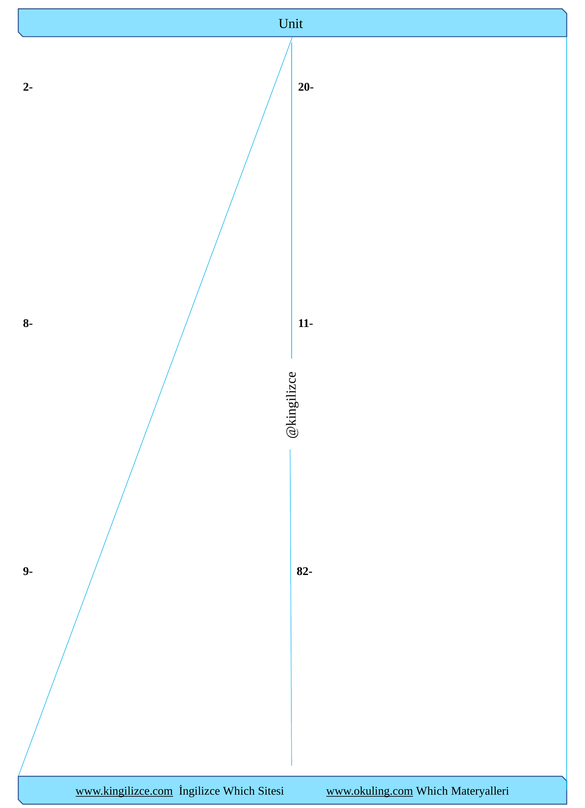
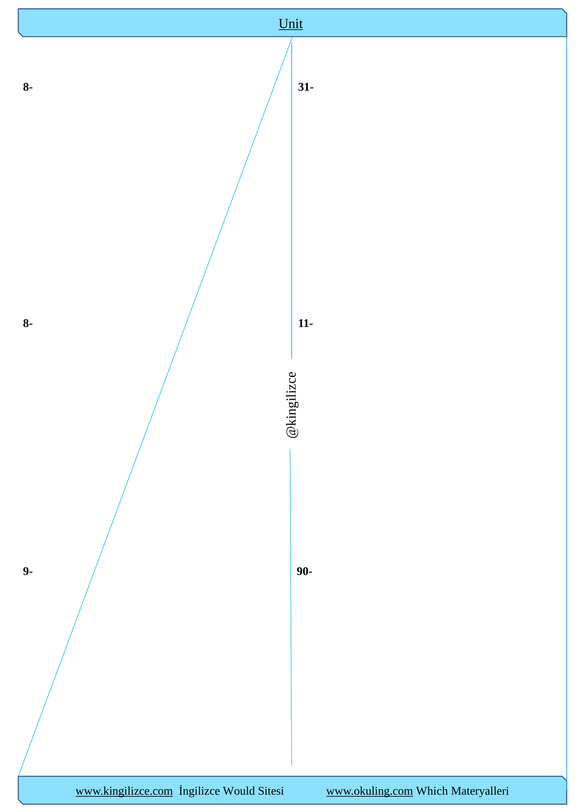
Unit underline: none -> present (291, 24)
2-: 2- -> 8- (28, 87)
20-: 20- -> 31- (306, 87)
82-: 82- -> 90- (305, 571)
İngilizce Which: Which -> Would (239, 791)
